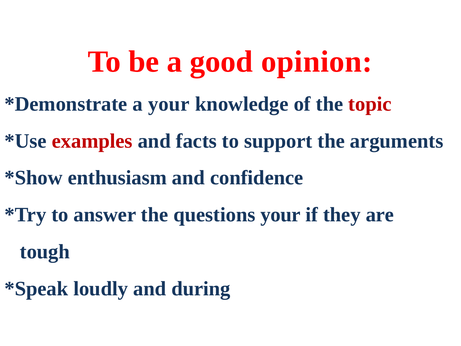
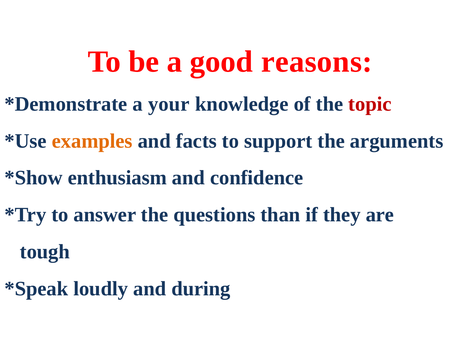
opinion: opinion -> reasons (317, 62)
examples colour: red -> orange (92, 141)
questions your: your -> than (280, 215)
